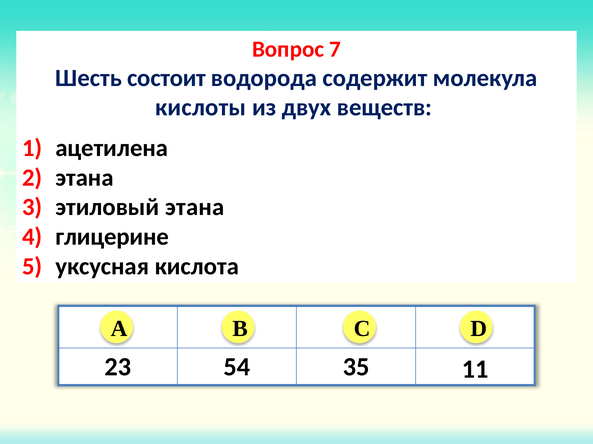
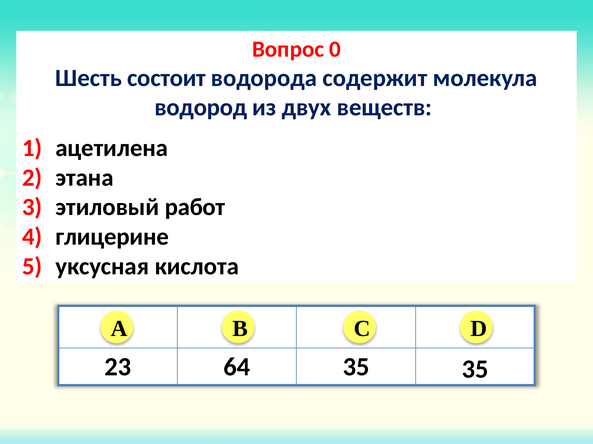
7: 7 -> 0 (335, 49)
кислоты: кислоты -> водород (201, 108)
этиловый этана: этана -> работ (195, 208)
54: 54 -> 64 (237, 367)
35 11: 11 -> 35 (475, 370)
